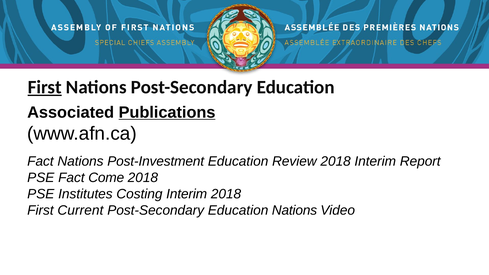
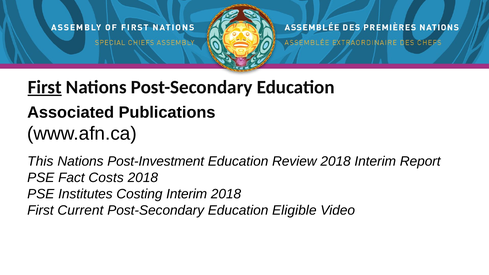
Publications underline: present -> none (167, 112)
Fact: Fact -> This (40, 161)
Come: Come -> Costs (106, 178)
Education Nations: Nations -> Eligible (294, 210)
